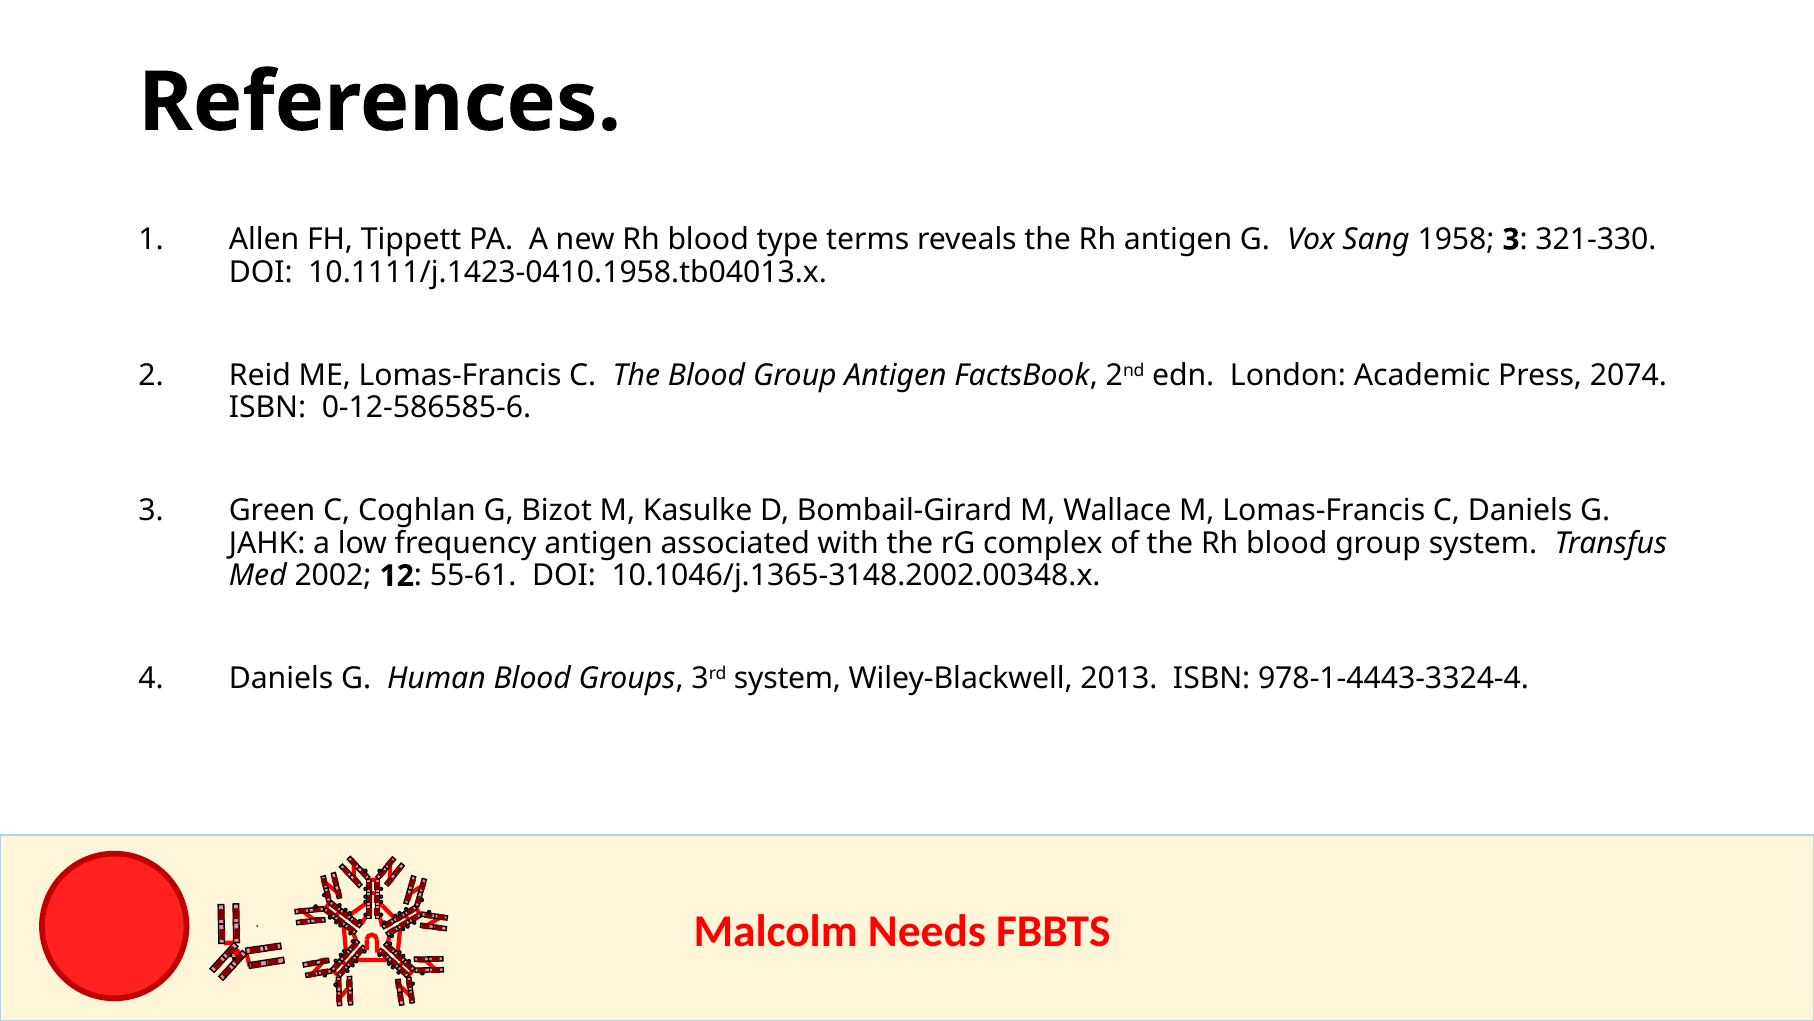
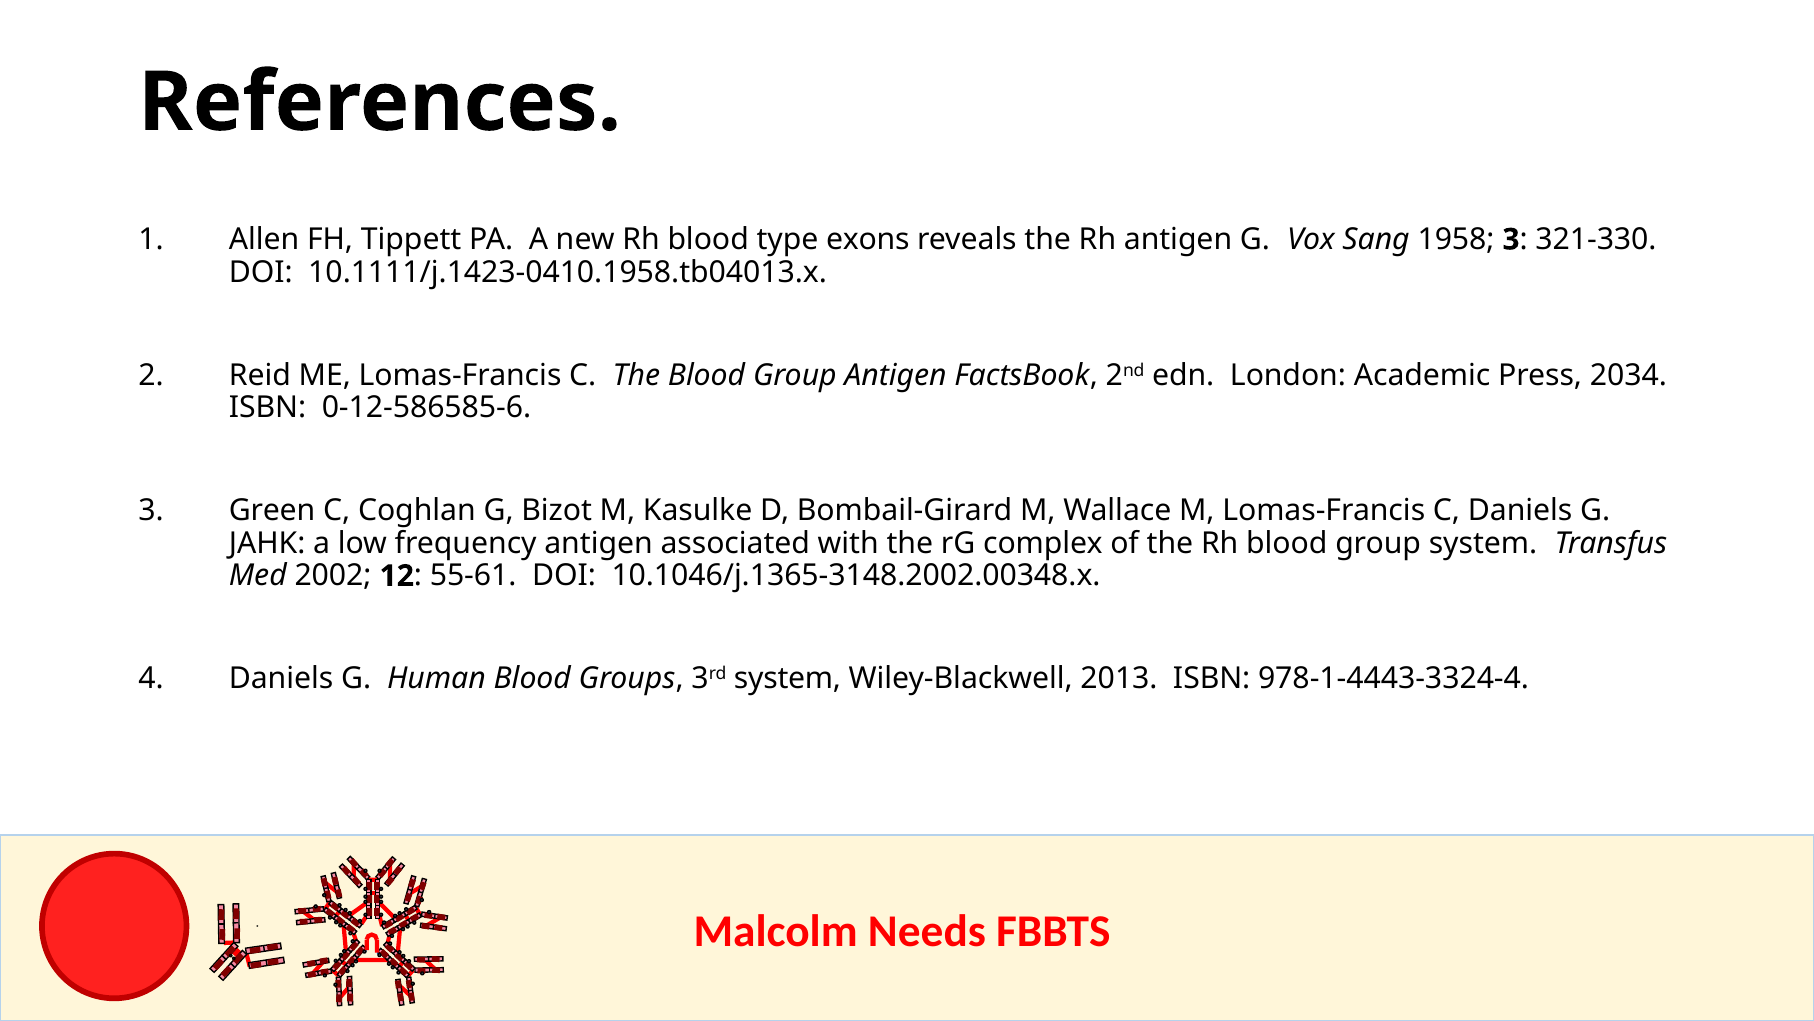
terms: terms -> exons (868, 239)
2074: 2074 -> 2034 (1628, 375)
